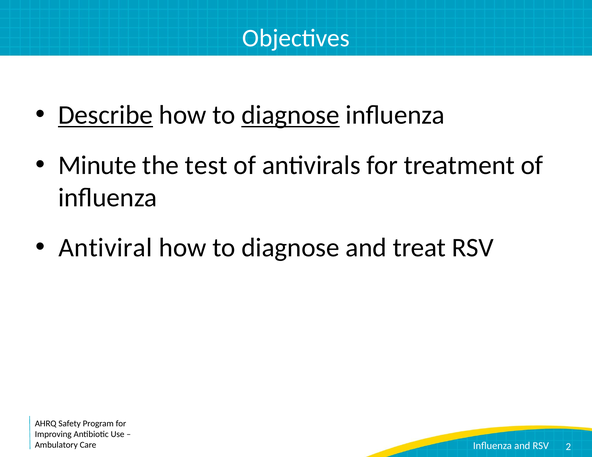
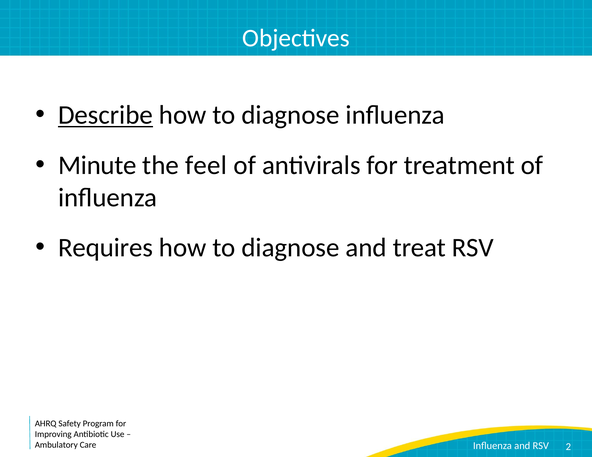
diagnose underline: present -> none (290, 115)
test: test -> feel (206, 165)
Antiviral: Antiviral -> Requires (106, 248)
